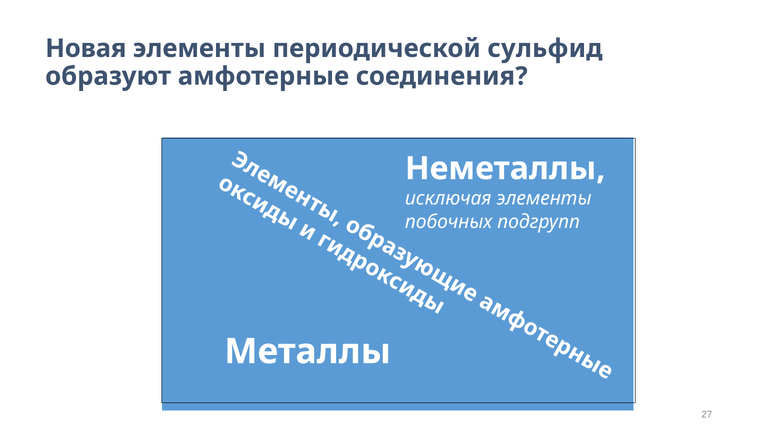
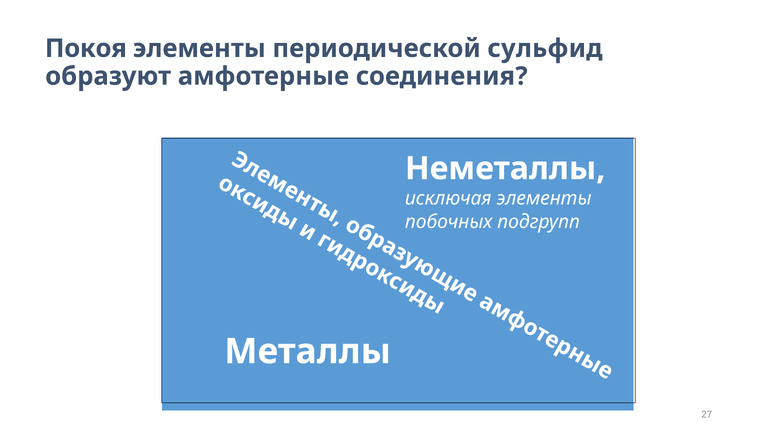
Новая: Новая -> Покоя (86, 48)
